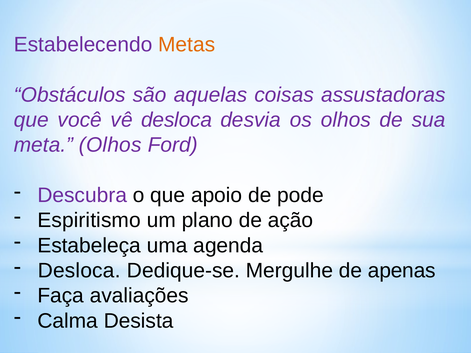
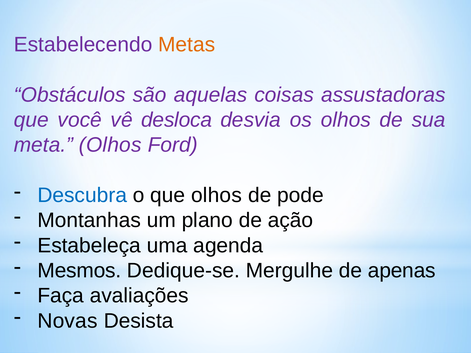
Descubra colour: purple -> blue (82, 195)
que apoio: apoio -> olhos (217, 195)
Espiritismo: Espiritismo -> Montanhas (89, 221)
Desloca: Desloca -> Mesmos (79, 271)
Calma: Calma -> Novas (68, 321)
